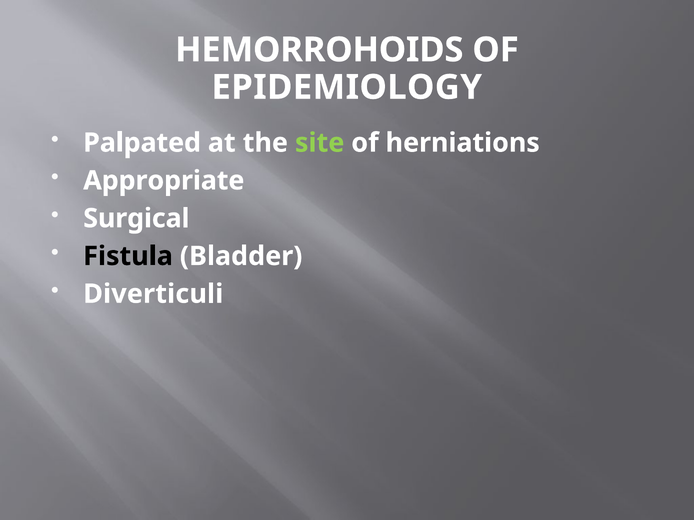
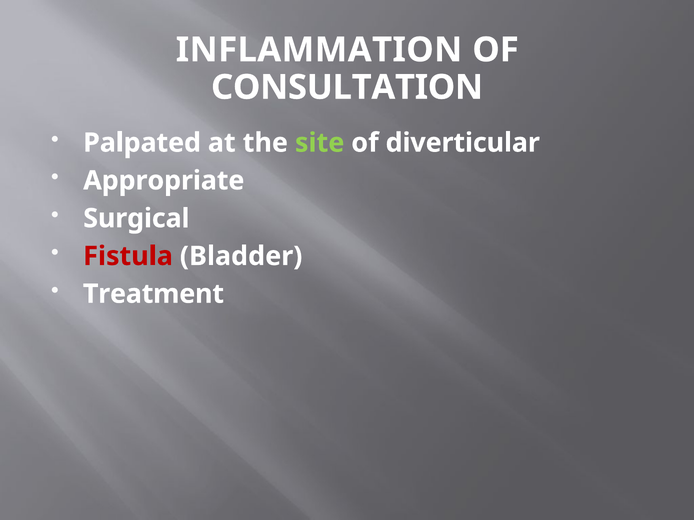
HEMORROHOIDS: HEMORROHOIDS -> INFLAMMATION (319, 50)
EPIDEMIOLOGY: EPIDEMIOLOGY -> CONSULTATION (347, 87)
herniations: herniations -> diverticular (463, 143)
Fistula colour: black -> red (128, 256)
Diverticuli: Diverticuli -> Treatment (153, 294)
